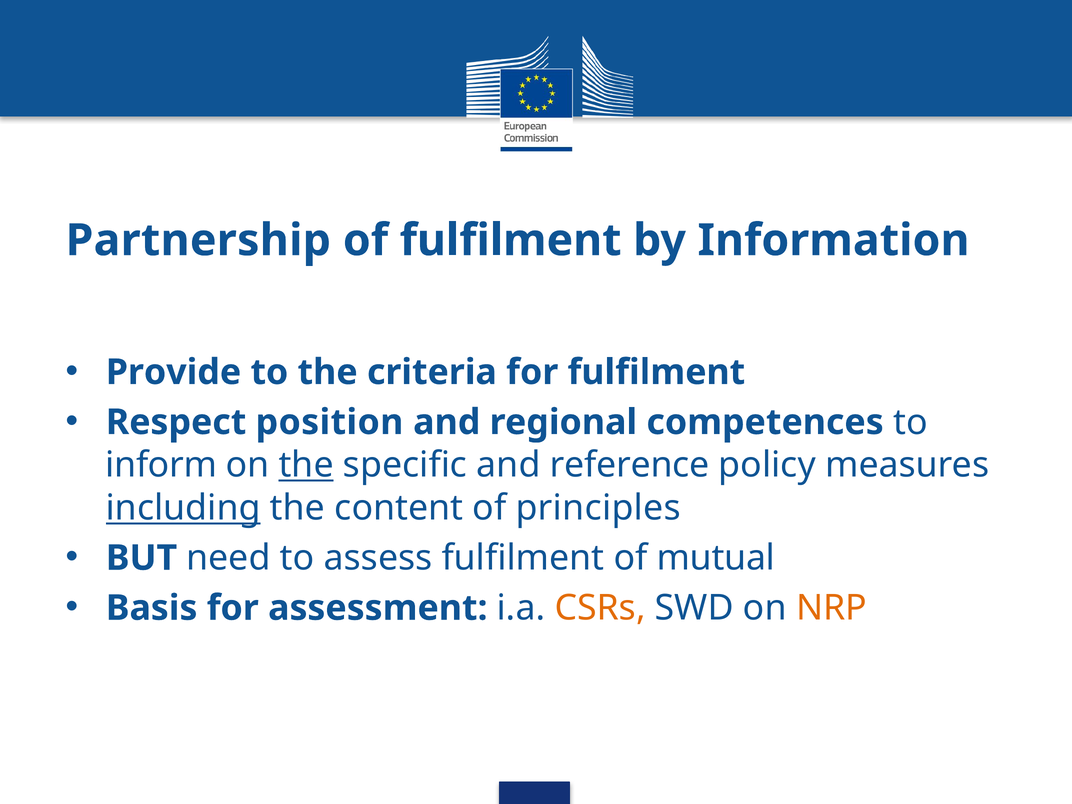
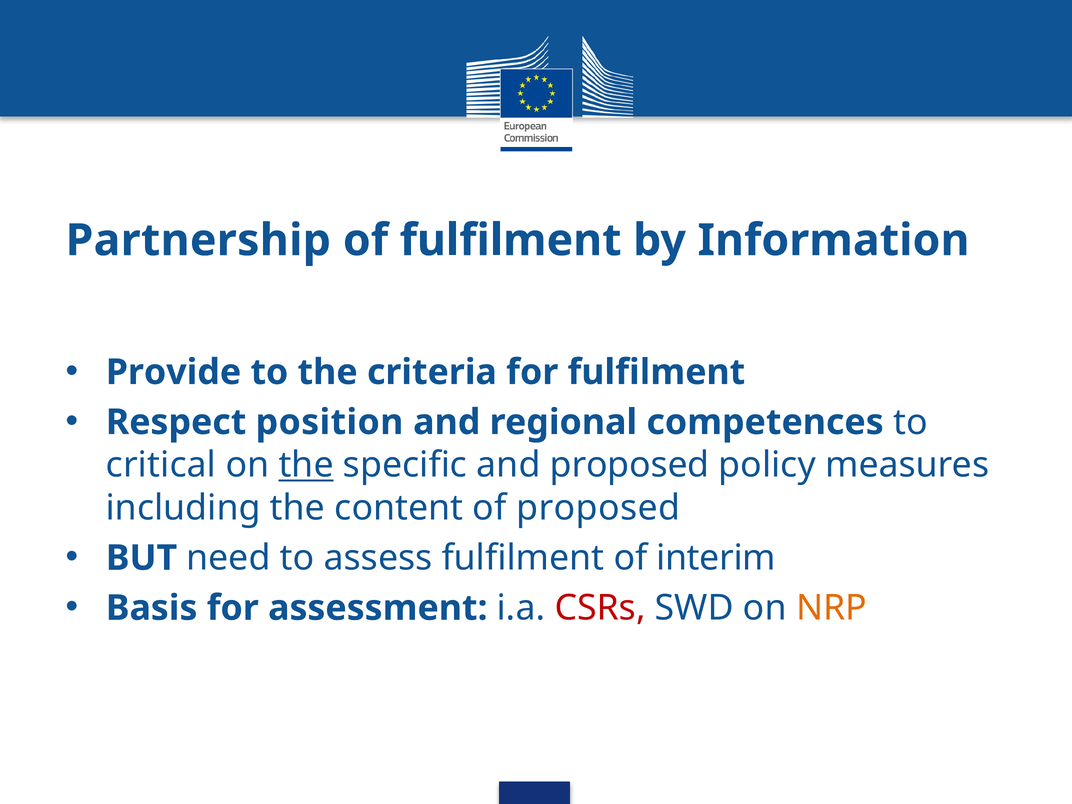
inform: inform -> critical (161, 465)
and reference: reference -> proposed (630, 465)
including underline: present -> none (183, 508)
of principles: principles -> proposed (598, 508)
mutual: mutual -> interim (716, 558)
CSRs colour: orange -> red (600, 608)
